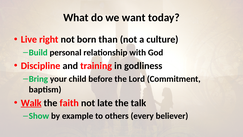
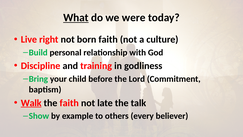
What underline: none -> present (76, 18)
want: want -> were (134, 18)
born than: than -> faith (108, 39)
